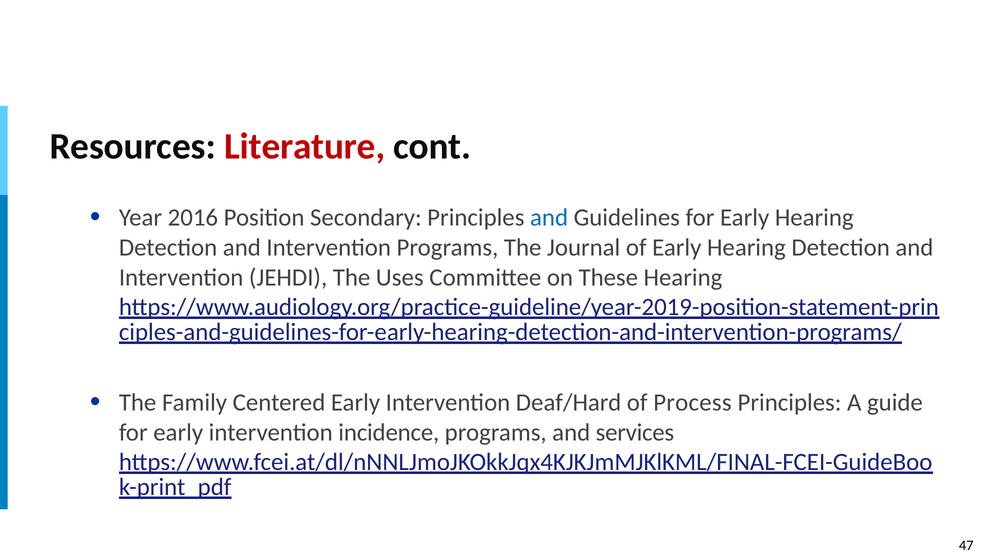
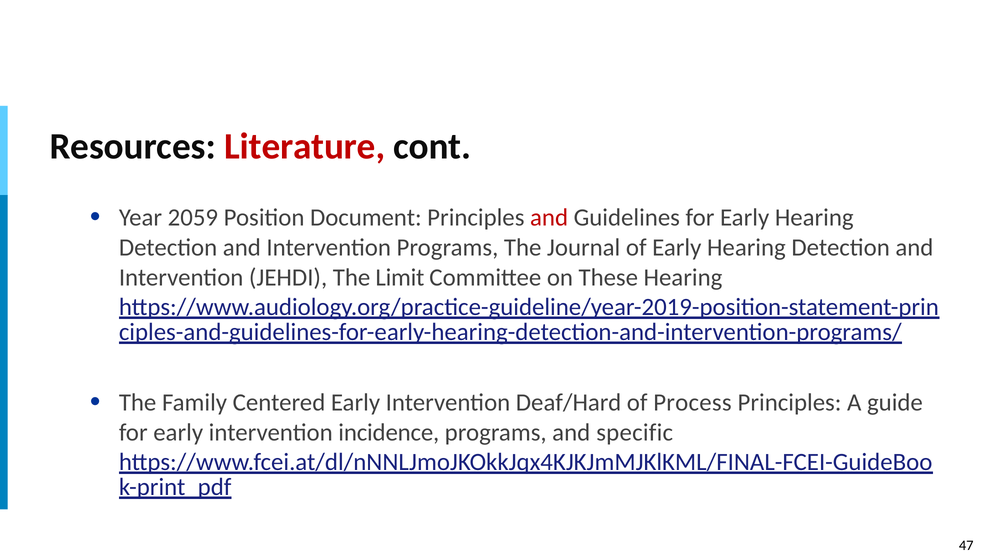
2016: 2016 -> 2059 (193, 218)
Secondary: Secondary -> Document (366, 218)
and colour: blue -> red (549, 218)
Uses: Uses -> Limit (400, 277)
services: services -> specific (635, 432)
